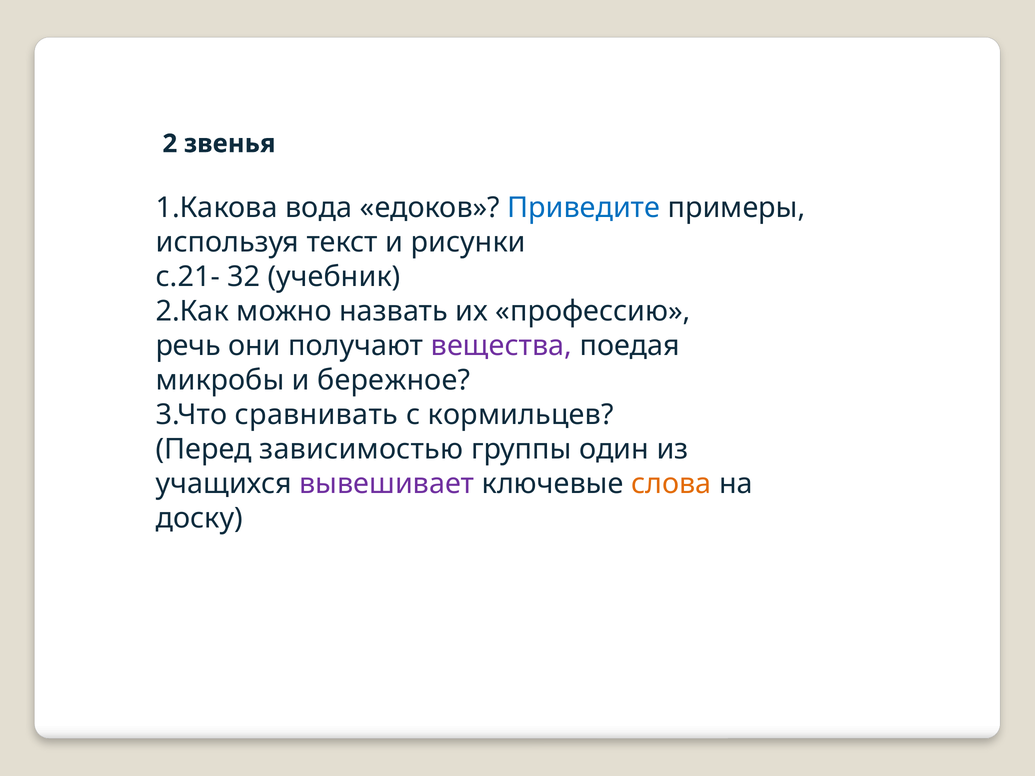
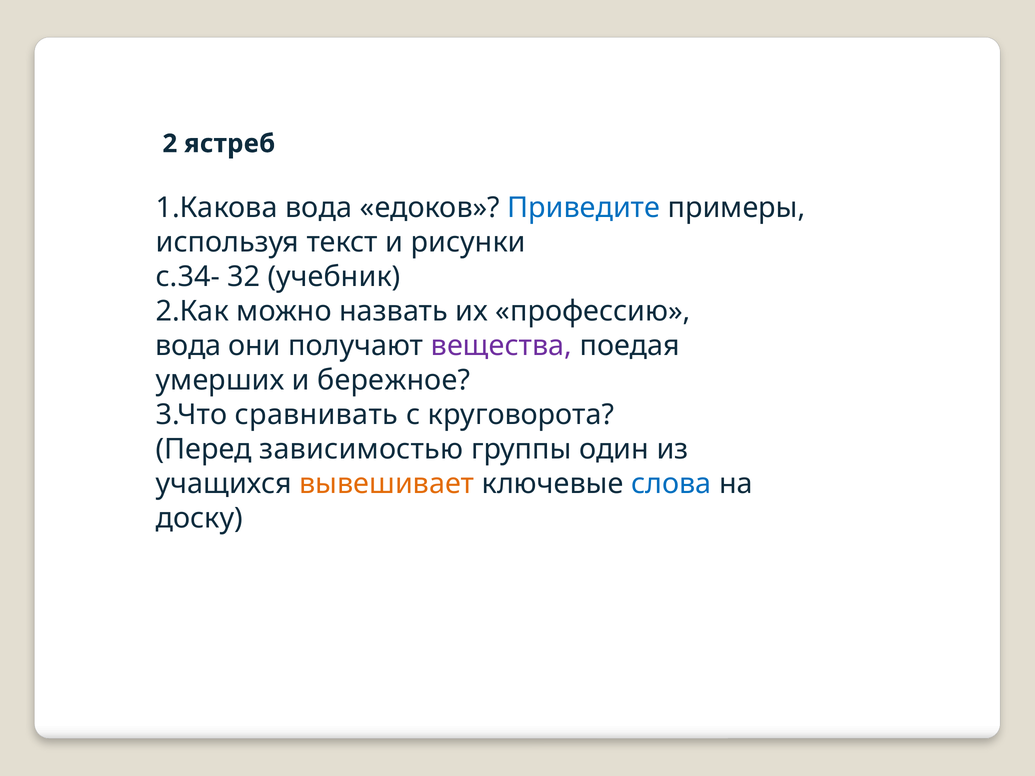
звенья: звенья -> ястреб (230, 144)
с.21-: с.21- -> с.34- (188, 277)
речь: речь -> вода (188, 346)
микробы: микробы -> умерших (220, 380)
кормильцев: кормильцев -> круговорота (521, 415)
вывешивает colour: purple -> orange (387, 484)
слова colour: orange -> blue (671, 484)
